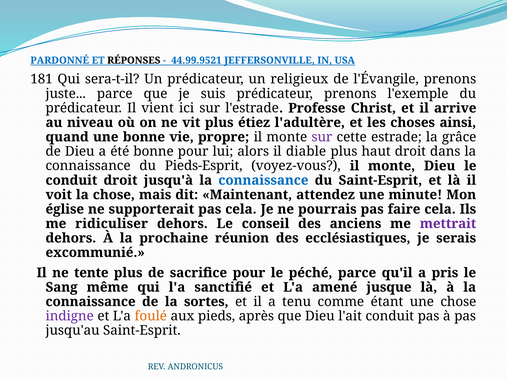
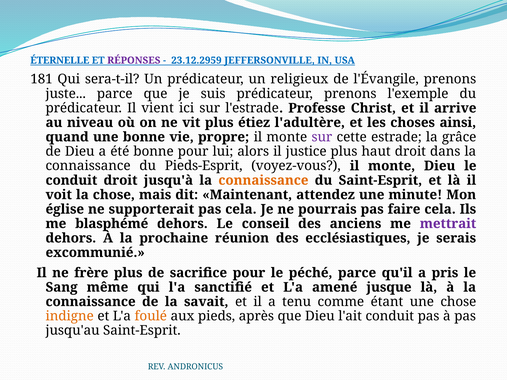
PARDONNÉ: PARDONNÉ -> ÉTERNELLE (60, 60)
RÉPONSES colour: black -> purple (134, 60)
44.99.9521: 44.99.9521 -> 23.12.2959 (196, 60)
diable: diable -> justice (306, 152)
connaissance colour: blue -> orange (263, 180)
ridiculiser: ridiculiser -> blasphémé (112, 224)
tente: tente -> frère (91, 273)
sortes: sortes -> savait (206, 302)
indigne colour: purple -> orange (70, 316)
